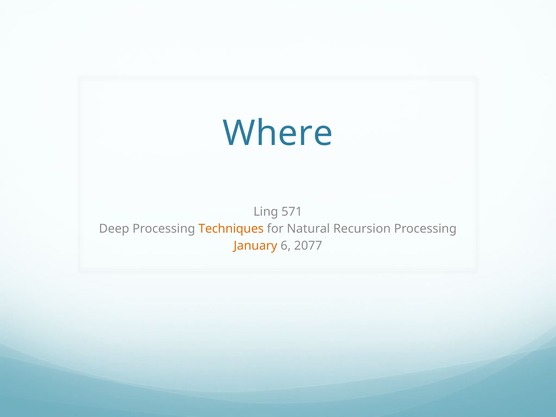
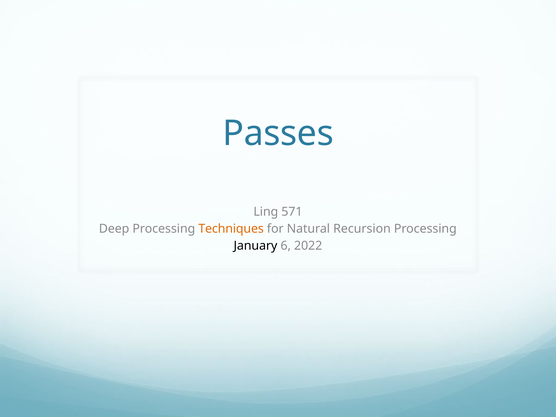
Where: Where -> Passes (278, 133)
January colour: orange -> black (256, 246)
2077: 2077 -> 2022 (308, 246)
